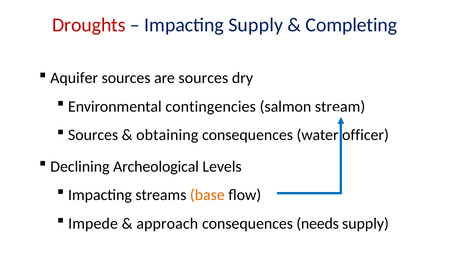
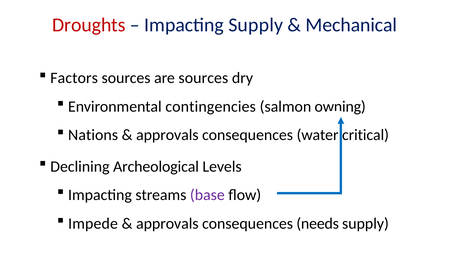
Completing: Completing -> Mechanical (351, 25)
Aquifer: Aquifer -> Factors (74, 78)
stream: stream -> owning (340, 107)
Sources: Sources -> Nations (93, 135)
obtaining: obtaining -> approvals (167, 135)
officer: officer -> critical (366, 135)
base colour: orange -> purple (207, 195)
approach: approach -> approvals (167, 224)
